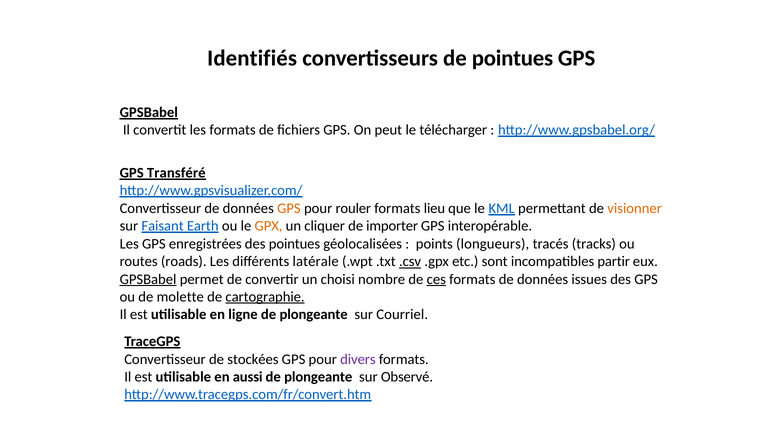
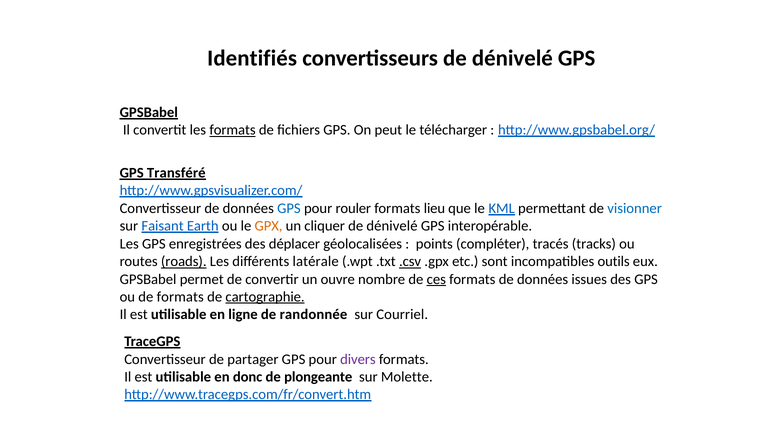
convertisseurs de pointues: pointues -> dénivelé (512, 58)
formats underline: none -> present (233, 130)
GPS colour: orange -> blue (289, 208)
visionner colour: orange -> blue (635, 208)
importer: importer -> dénivelé (392, 226)
des pointues: pointues -> déplacer (294, 244)
longueurs: longueurs -> compléter (493, 244)
roads underline: none -> present (184, 261)
partir: partir -> outils (614, 261)
GPSBabel underline: present -> none (148, 279)
choisi: choisi -> ouvre (338, 279)
de molette: molette -> formats (180, 297)
ligne de plongeante: plongeante -> randonnée (313, 314)
stockées: stockées -> partager (253, 359)
aussi: aussi -> donc (248, 377)
Observé: Observé -> Molette (407, 377)
